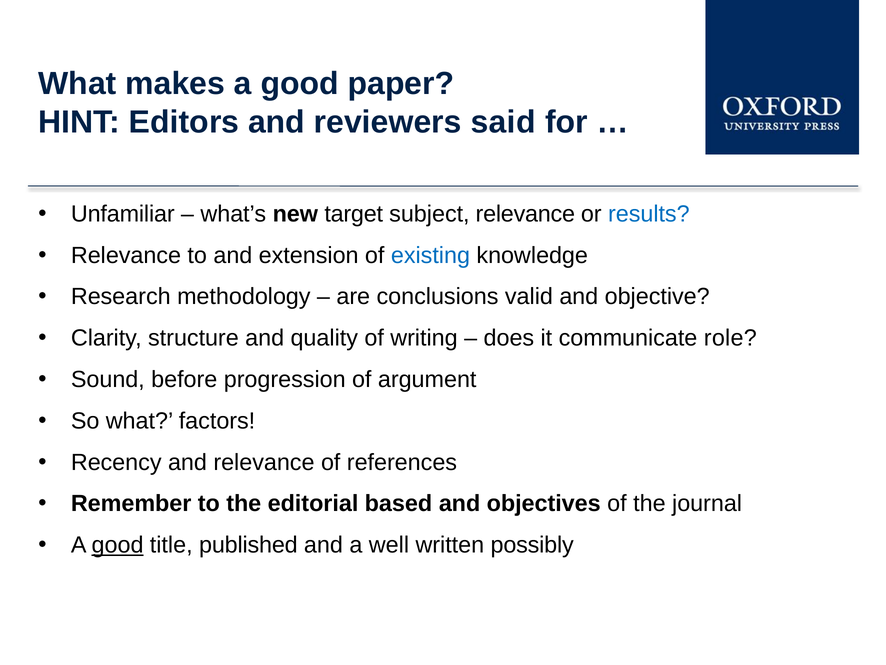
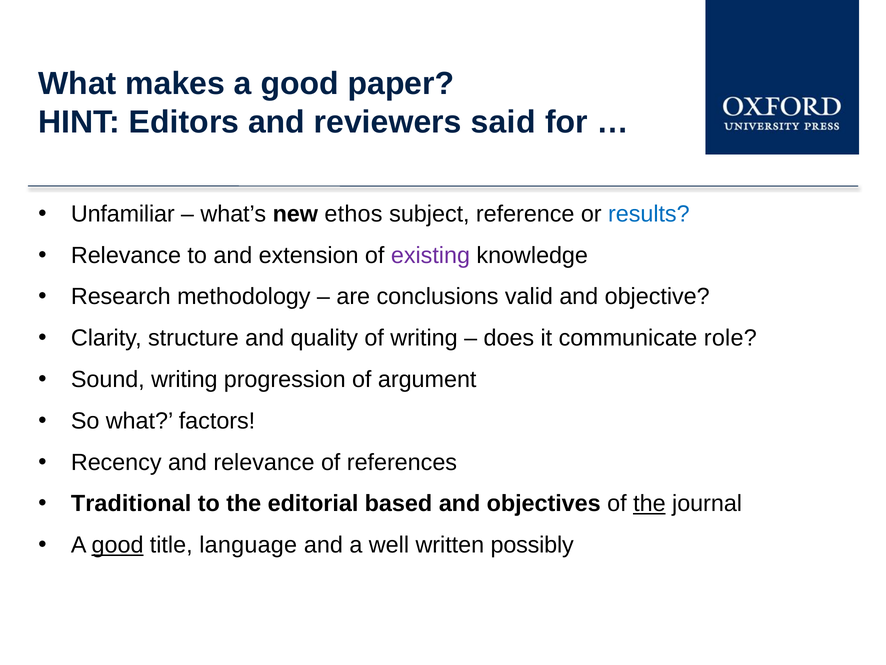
target: target -> ethos (353, 214)
subject relevance: relevance -> reference (525, 214)
existing colour: blue -> purple (430, 255)
Sound before: before -> writing (184, 379)
Remember: Remember -> Traditional (131, 503)
the underline: none -> present (649, 503)
published: published -> language (248, 545)
